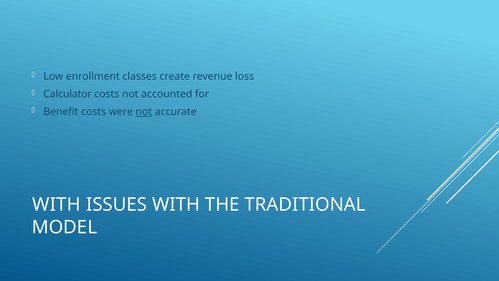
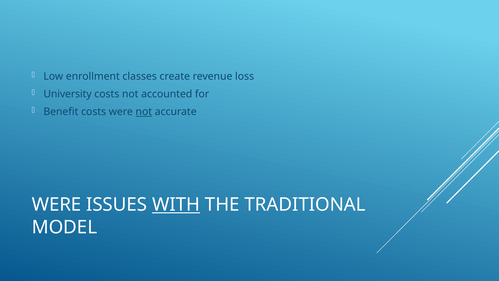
Calculator: Calculator -> University (68, 94)
WITH: WITH -> WERE (57, 205)
WITH underline: none -> present (176, 205)
